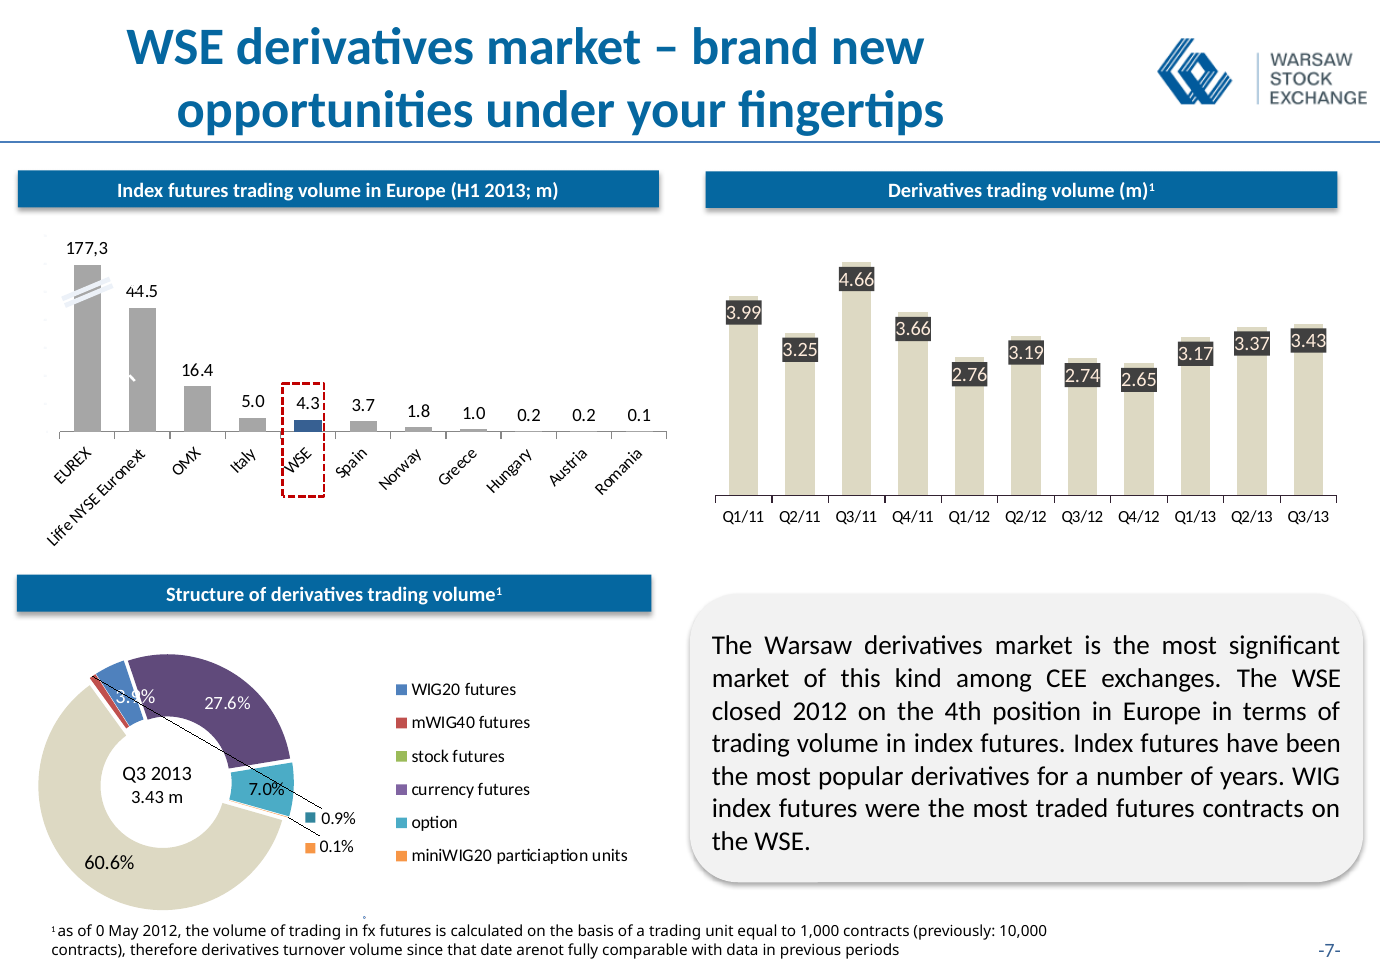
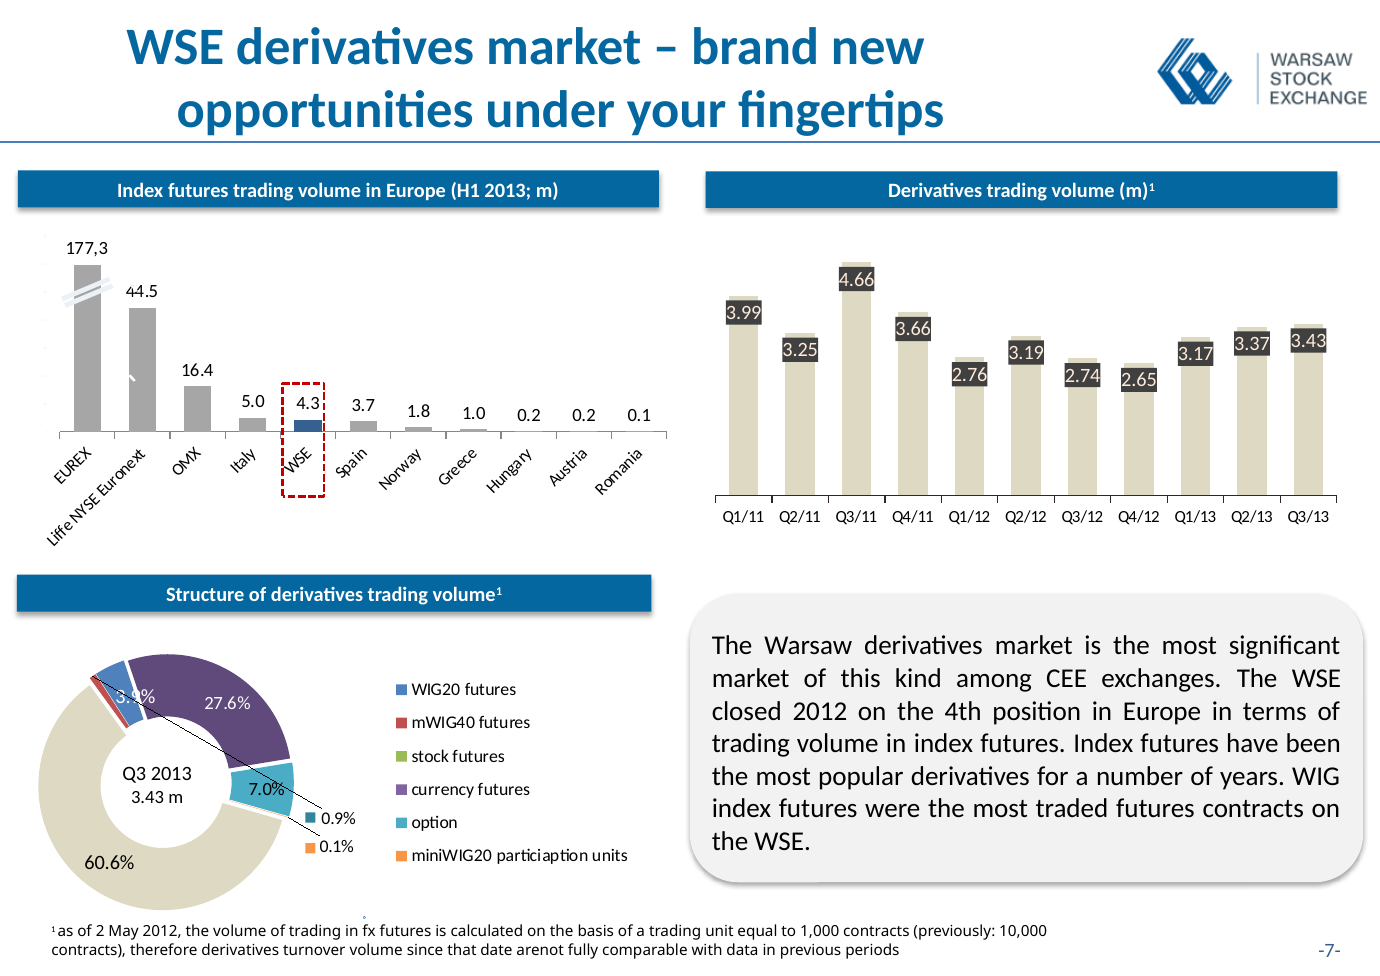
of 0: 0 -> 2 (100, 932)
